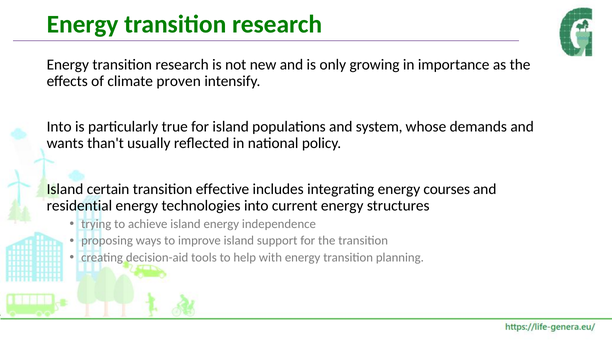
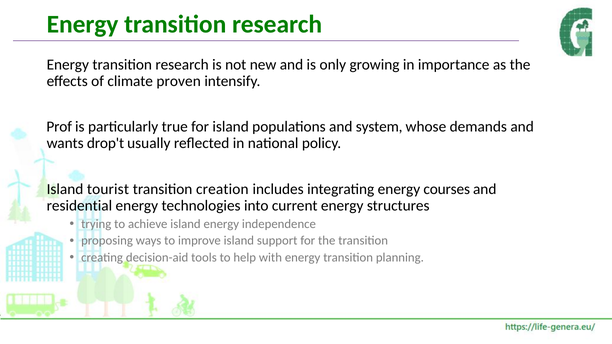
Into: Into -> Prof (59, 127)
than't: than't -> drop't (106, 143)
certain: certain -> tourist (108, 189)
effective: effective -> creation (222, 189)
